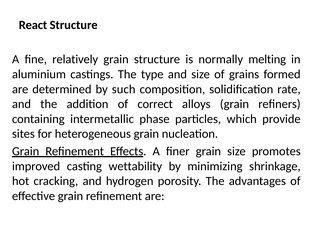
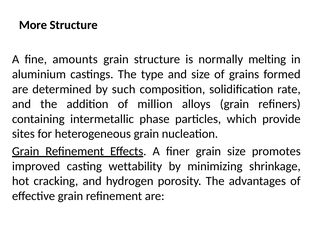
React: React -> More (33, 25)
relatively: relatively -> amounts (75, 59)
correct: correct -> million (155, 104)
